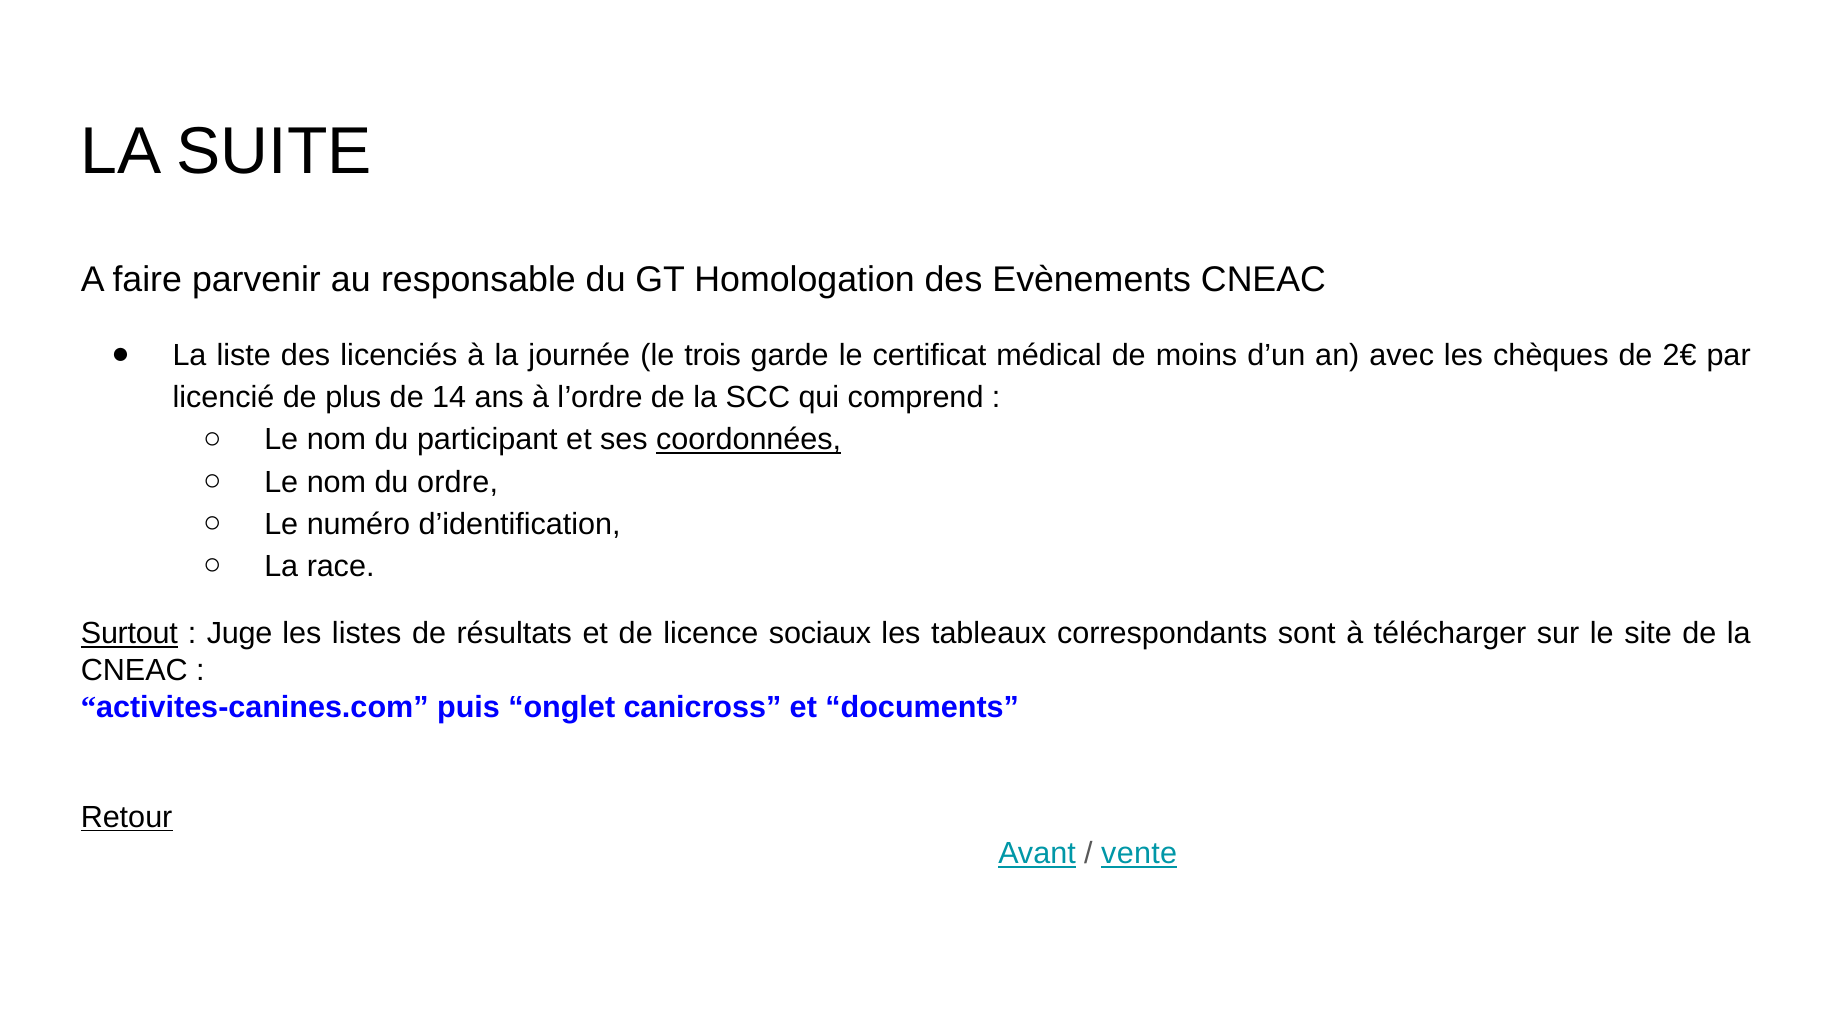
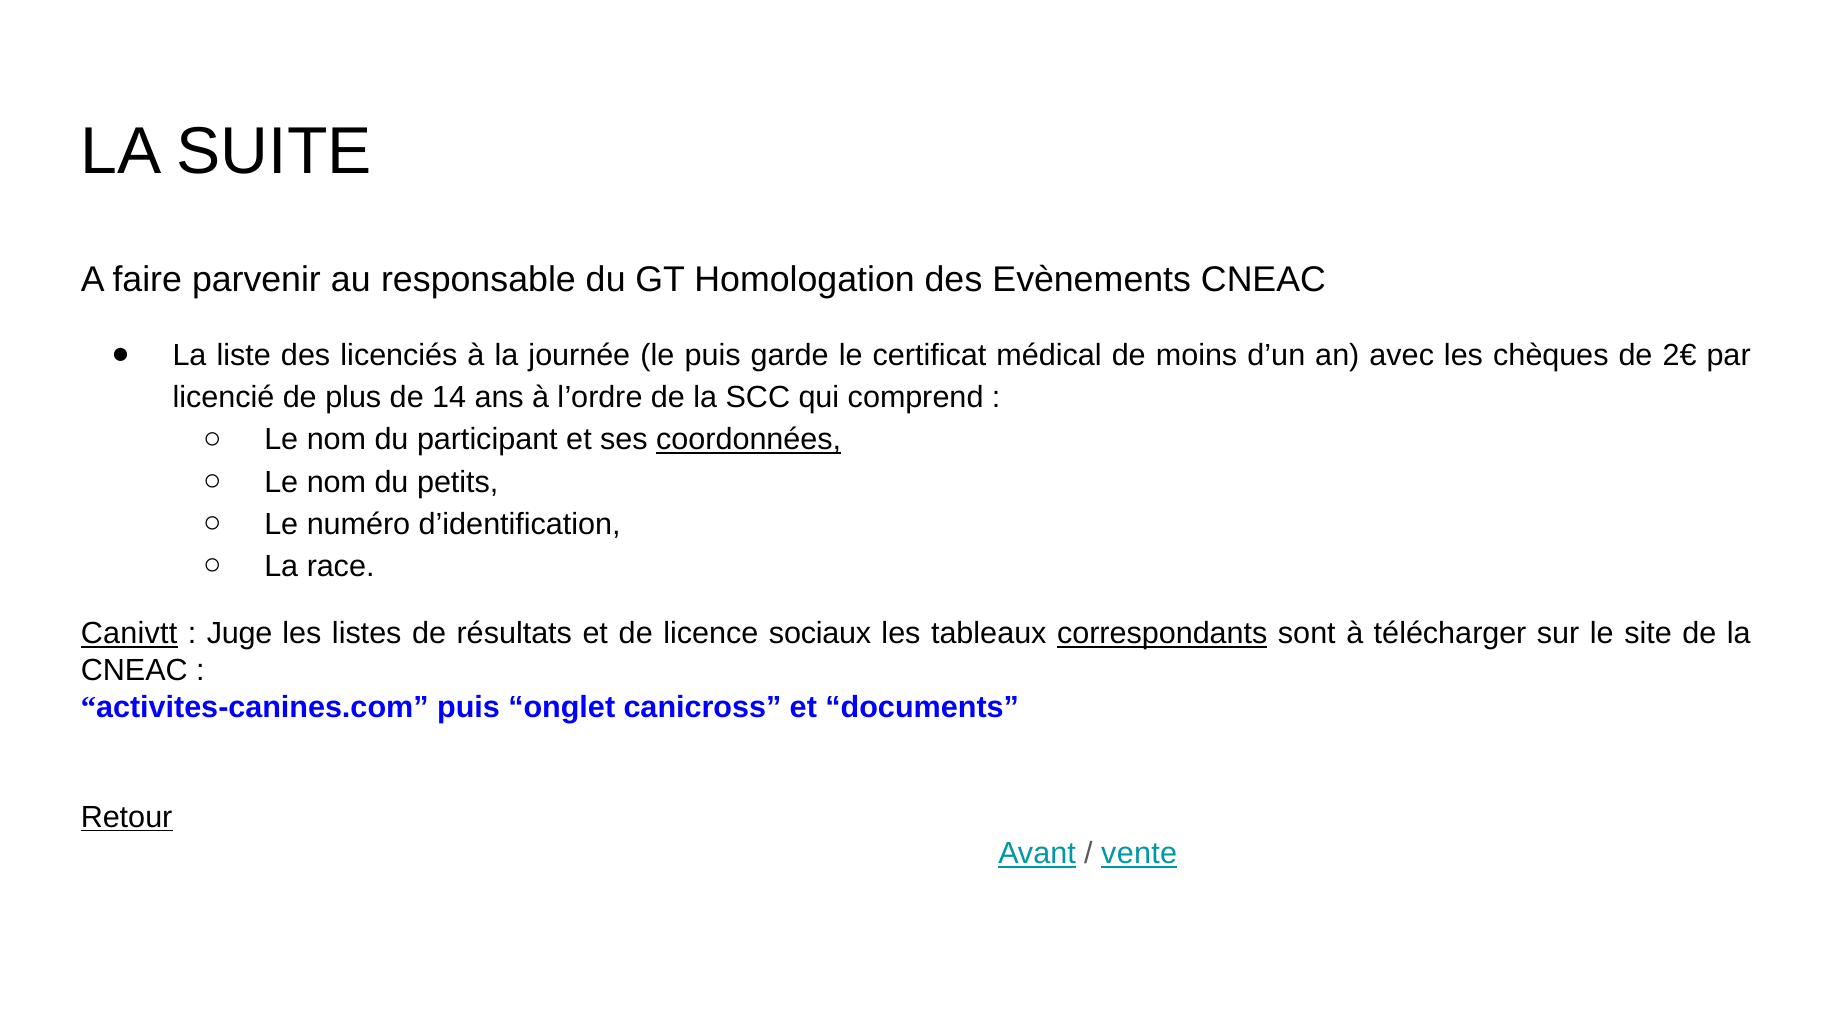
le trois: trois -> puis (713, 355)
ordre: ordre -> petits (458, 482)
Surtout: Surtout -> Canivtt (129, 634)
correspondants underline: none -> present (1162, 634)
